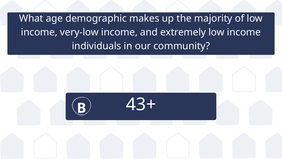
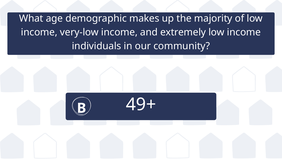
43+: 43+ -> 49+ (141, 104)
